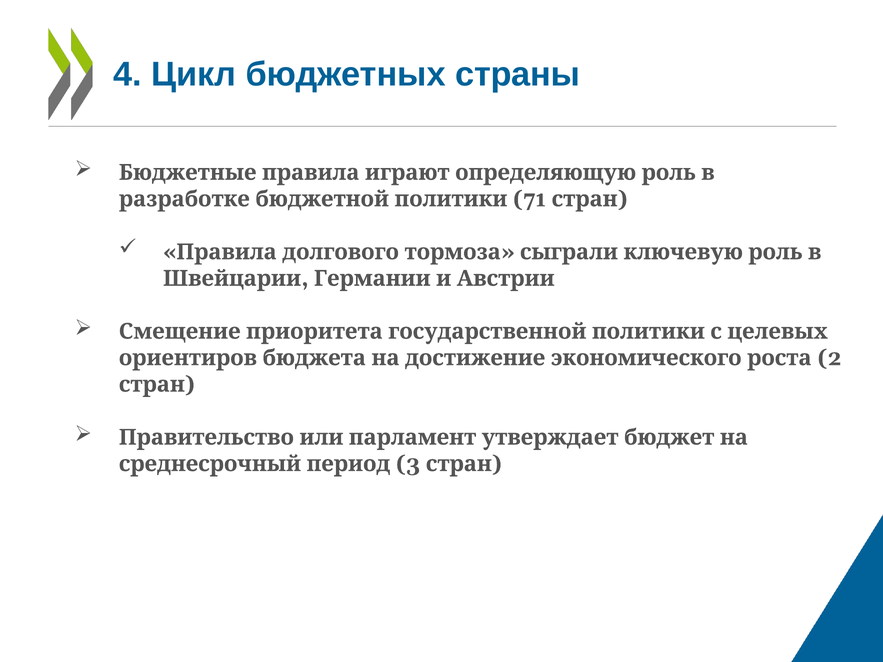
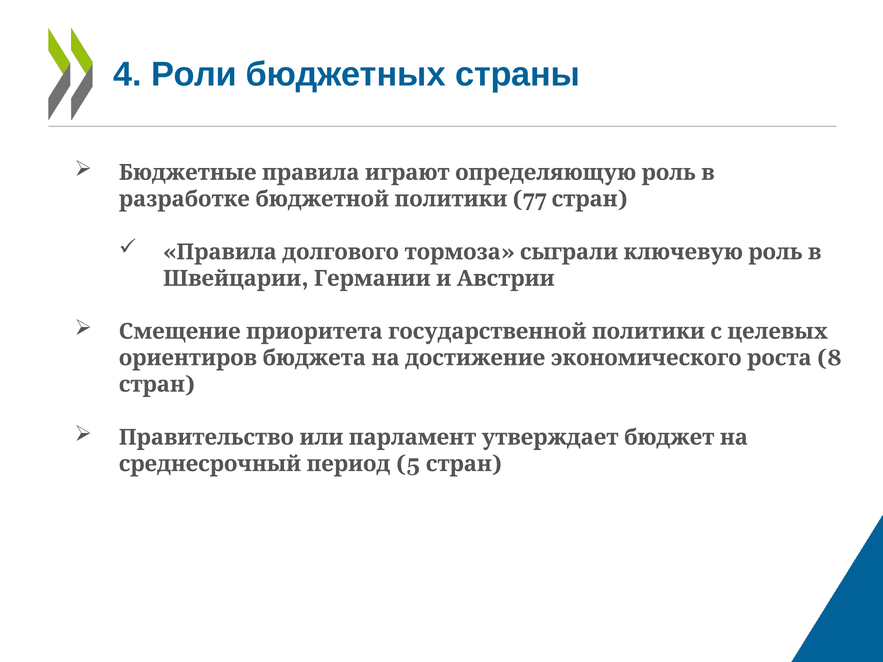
Цикл: Цикл -> Роли (194, 75)
71: 71 -> 77 (530, 199)
2: 2 -> 8 (830, 358)
3: 3 -> 5 (408, 464)
